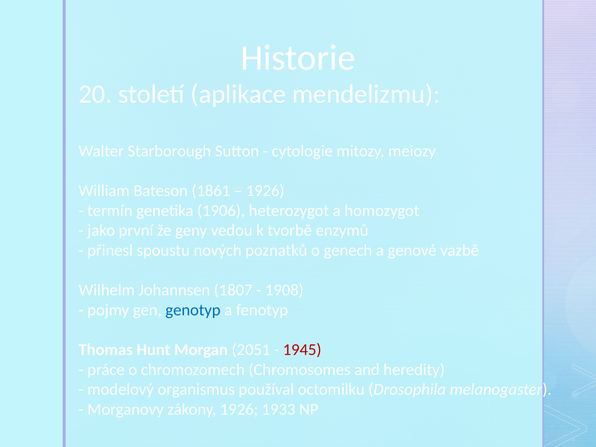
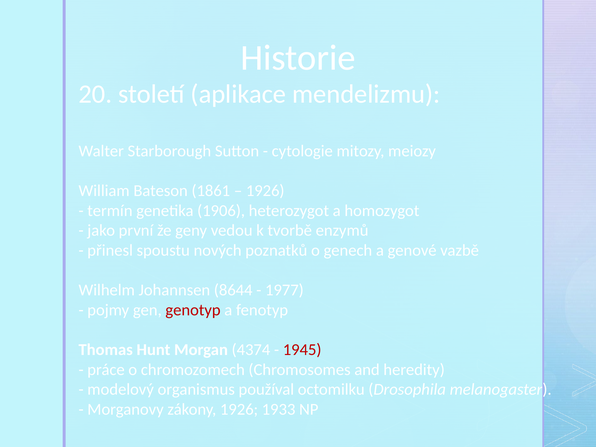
1807: 1807 -> 8644 (233, 290)
1908: 1908 -> 1977 (284, 290)
genotyp colour: blue -> red (193, 310)
2051: 2051 -> 4374 (251, 350)
